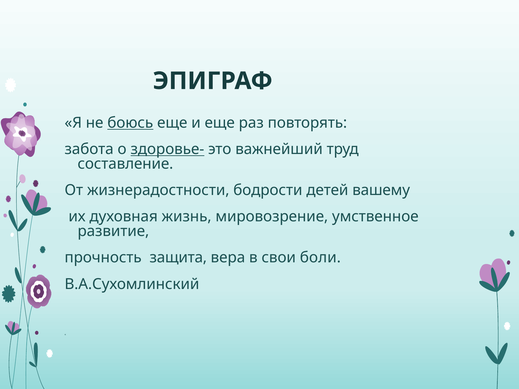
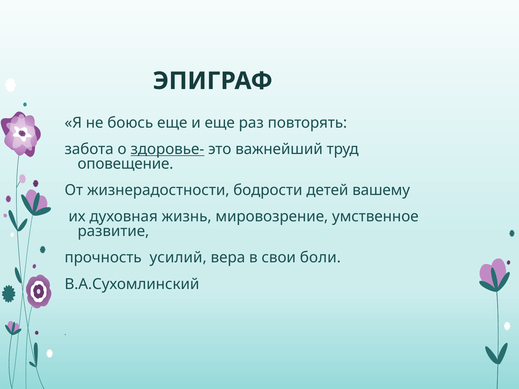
боюсь underline: present -> none (130, 123)
составление: составление -> оповещение (125, 164)
защита: защита -> усилий (178, 258)
